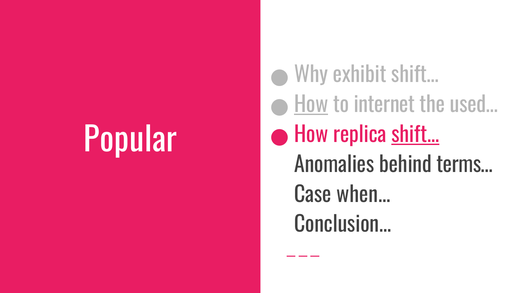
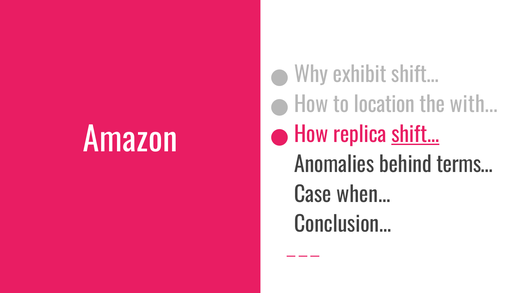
How underline: present -> none (311, 105)
internet: internet -> location (384, 105)
used: used -> with (474, 105)
Popular: Popular -> Amazon (130, 141)
